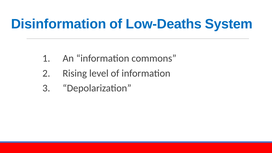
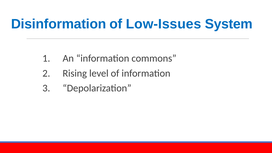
Low-Deaths: Low-Deaths -> Low-Issues (164, 24)
